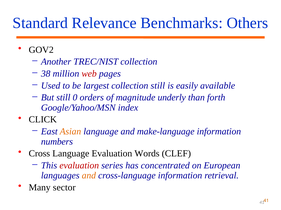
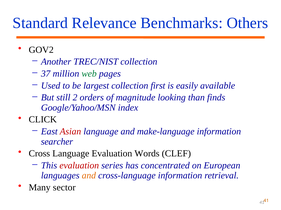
38: 38 -> 37 (46, 74)
web colour: red -> green (89, 74)
collection still: still -> first (158, 86)
0: 0 -> 2 (75, 98)
underly: underly -> looking (172, 98)
forth: forth -> finds (216, 98)
Asian colour: orange -> red (70, 132)
numbers: numbers -> searcher (57, 142)
